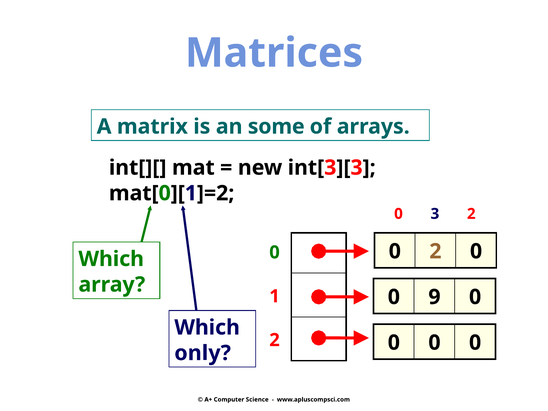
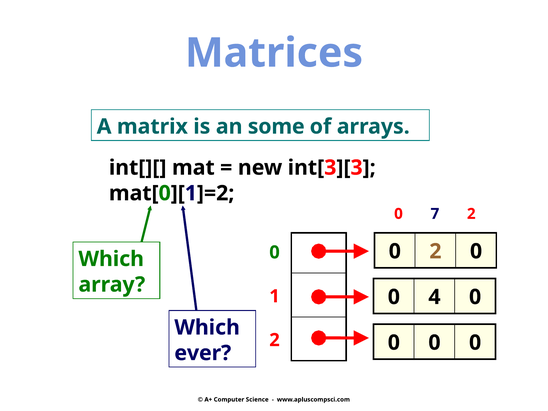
3: 3 -> 7 (435, 214)
9: 9 -> 4 (434, 297)
only: only -> ever (203, 353)
